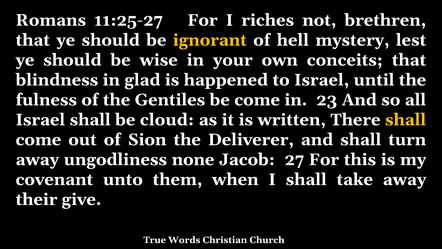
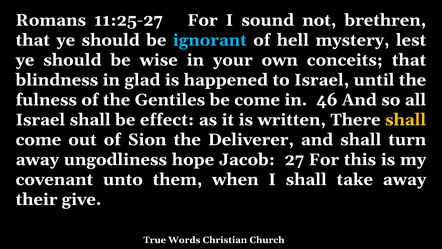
riches: riches -> sound (268, 20)
ignorant colour: yellow -> light blue (210, 40)
23: 23 -> 46 (327, 100)
cloud: cloud -> effect (167, 120)
none: none -> hope (193, 159)
